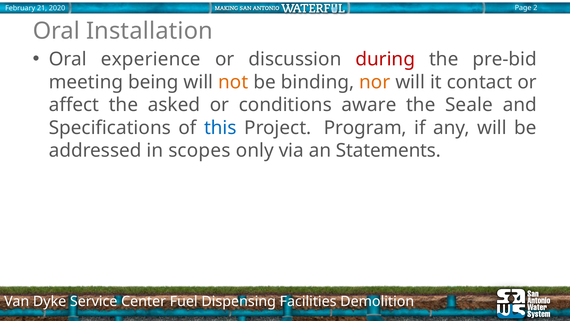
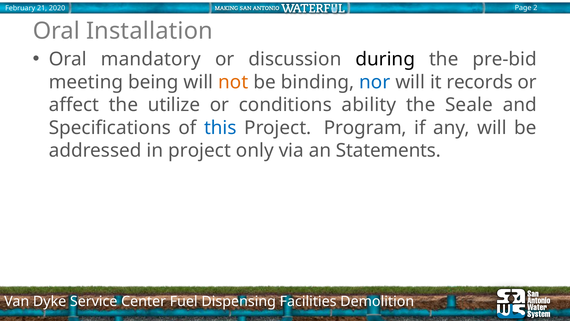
experience: experience -> mandatory (151, 59)
during colour: red -> black (385, 59)
nor colour: orange -> blue (375, 82)
contact: contact -> records (480, 82)
asked: asked -> utilize (174, 105)
aware: aware -> ability (369, 105)
in scopes: scopes -> project (200, 150)
